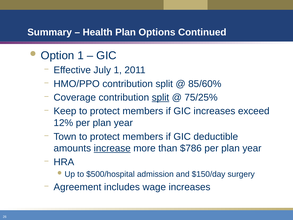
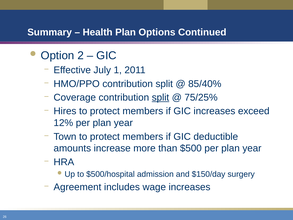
Option 1: 1 -> 2 (81, 55)
85/60%: 85/60% -> 85/40% (205, 84)
Keep: Keep -> Hires (65, 111)
increase underline: present -> none (112, 148)
$786: $786 -> $500 (191, 148)
